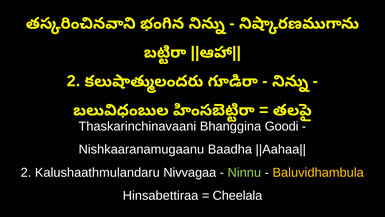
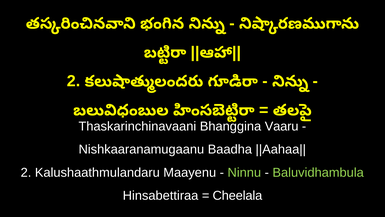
Goodi: Goodi -> Vaaru (282, 126)
Nivvagaa: Nivvagaa -> Maayenu (190, 172)
Baluvidhambula colour: yellow -> light green (318, 172)
